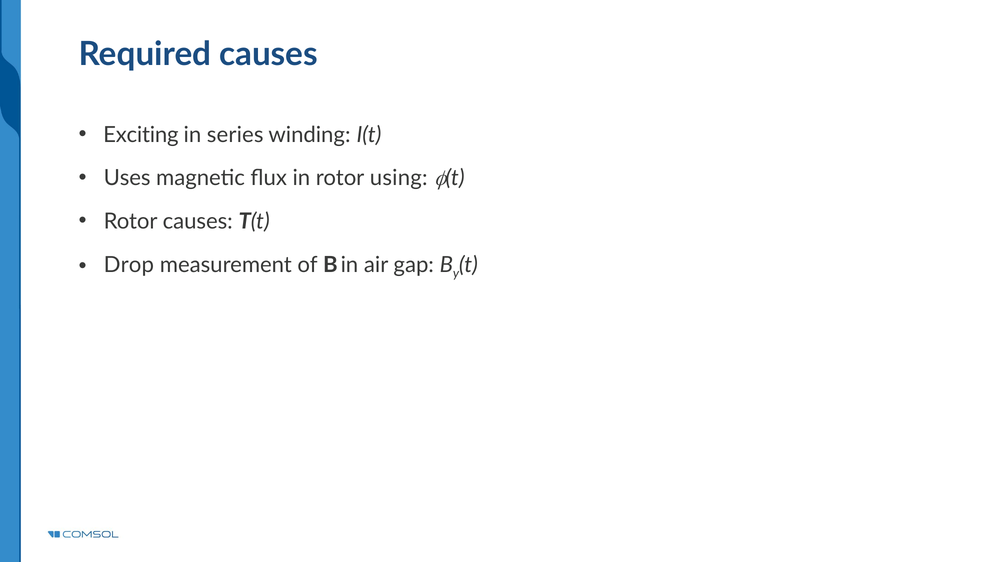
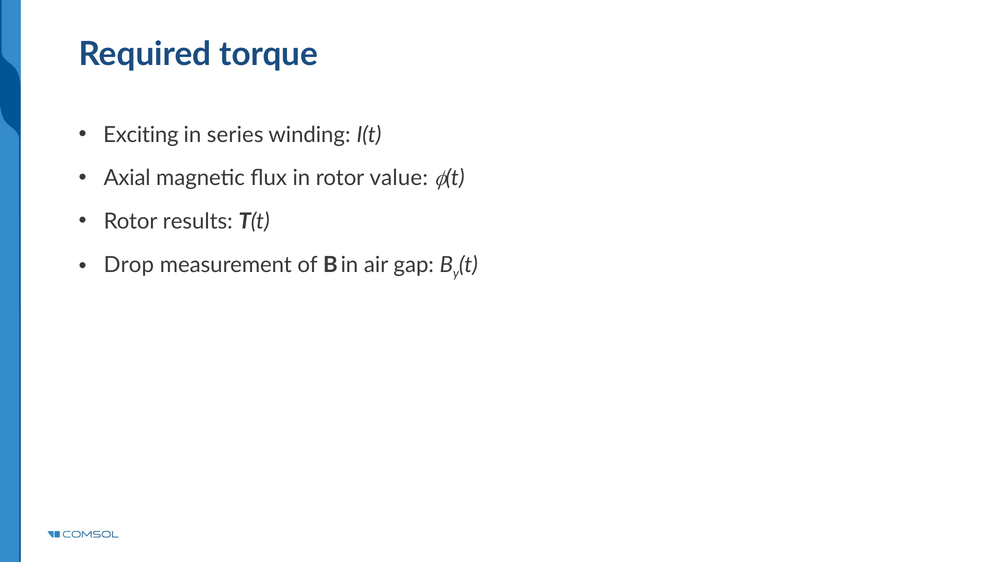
Required causes: causes -> torque (269, 54)
Uses: Uses -> Axial (127, 178)
using: using -> value (399, 178)
Rotor causes: causes -> results (198, 221)
